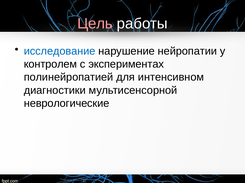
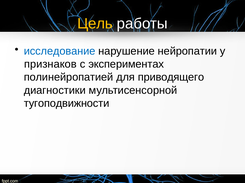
Цель colour: pink -> yellow (95, 24)
контролем: контролем -> признаков (50, 64)
интенсивном: интенсивном -> приводящего (171, 78)
неврологические: неврологические -> тугоподвижности (67, 104)
